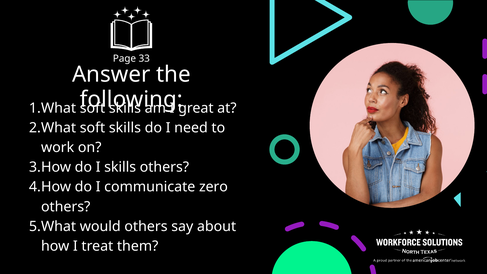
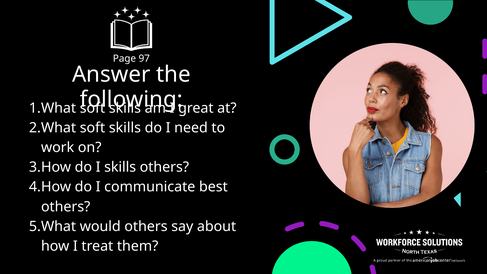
33: 33 -> 97 (144, 59)
zero: zero -> best (213, 187)
